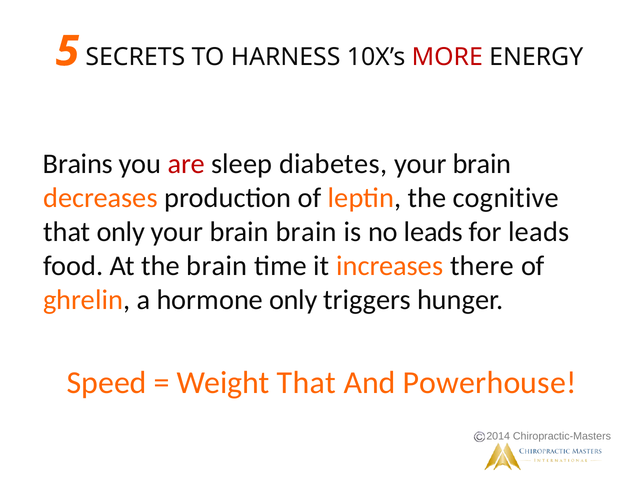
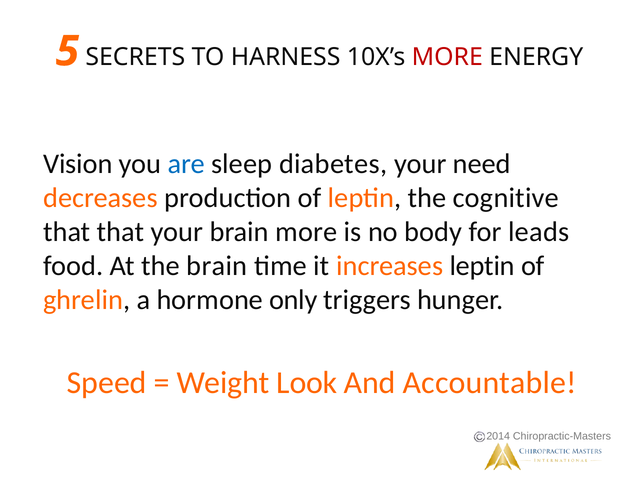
Brains: Brains -> Vision (78, 164)
are colour: red -> blue (186, 164)
brain: brain -> need (482, 164)
that only: only -> that (121, 232)
brain brain: brain -> more (306, 232)
no leads: leads -> body (433, 232)
increases there: there -> leptin (482, 266)
Weight That: That -> Look (307, 383)
Powerhouse: Powerhouse -> Accountable (490, 383)
